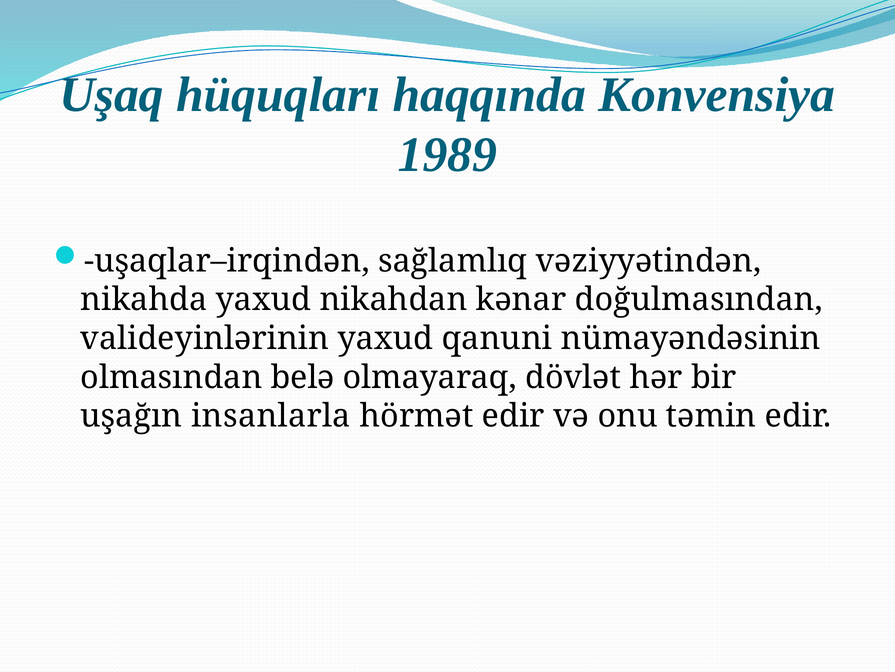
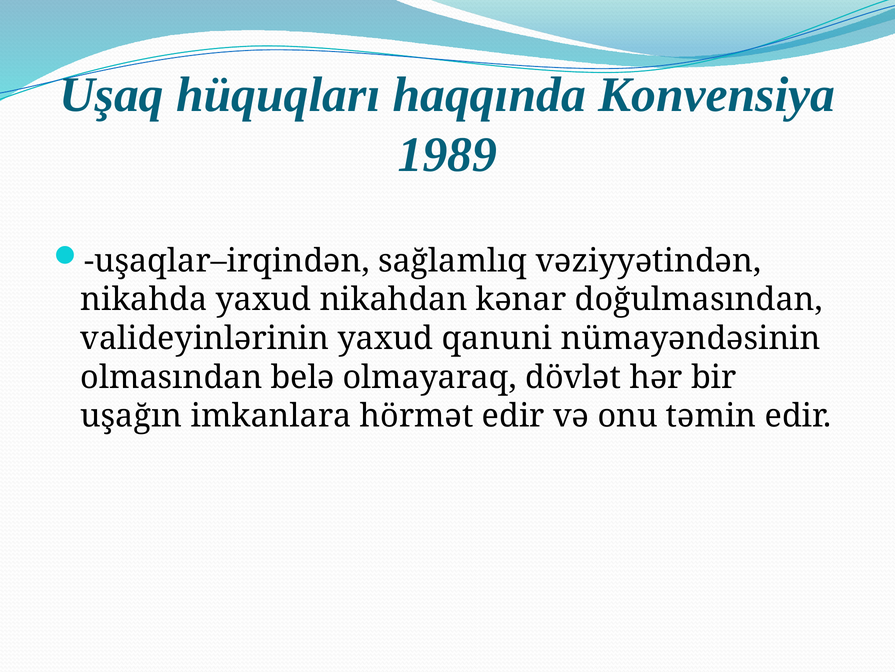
insanlarla: insanlarla -> imkanlara (271, 416)
